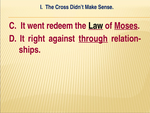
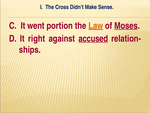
redeem: redeem -> portion (60, 26)
Law colour: black -> orange (96, 26)
through: through -> accused (93, 38)
